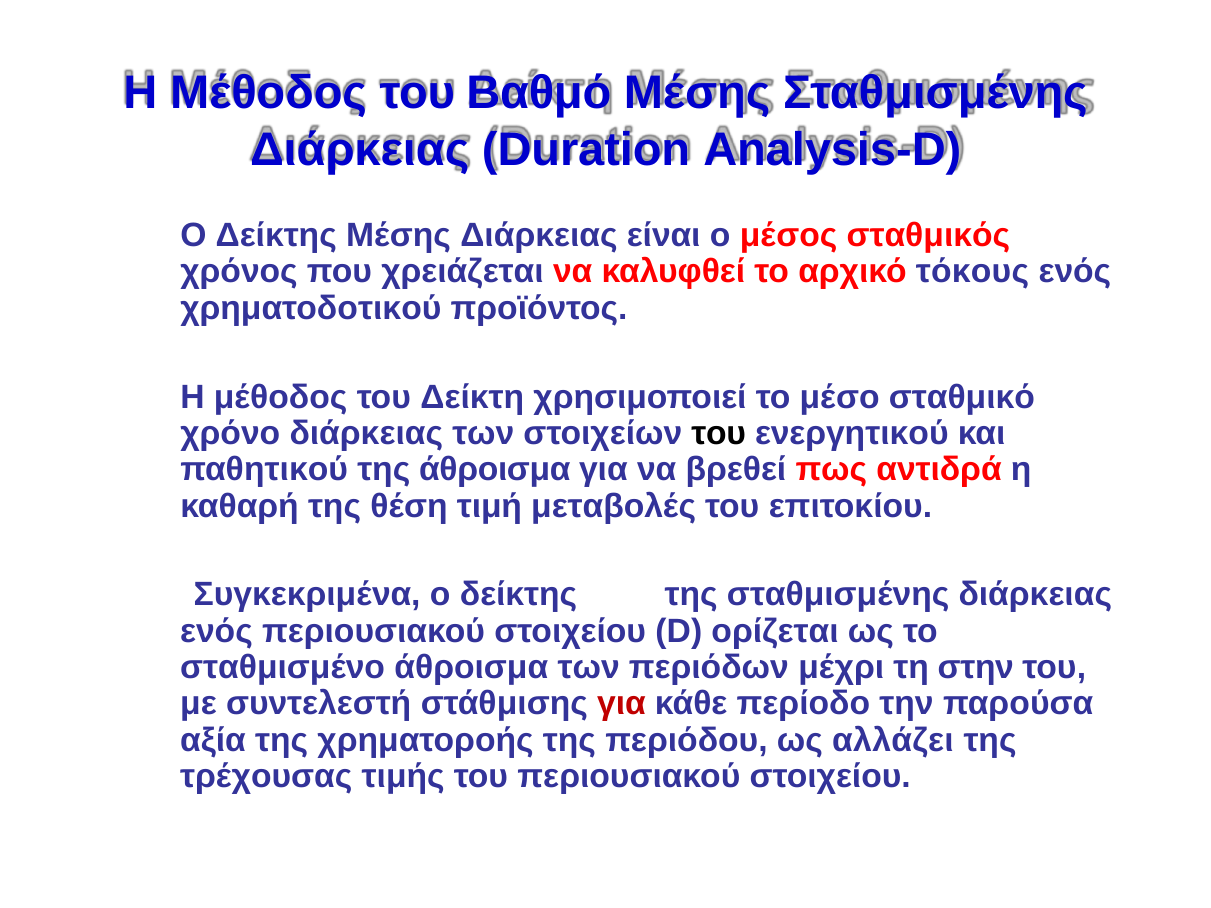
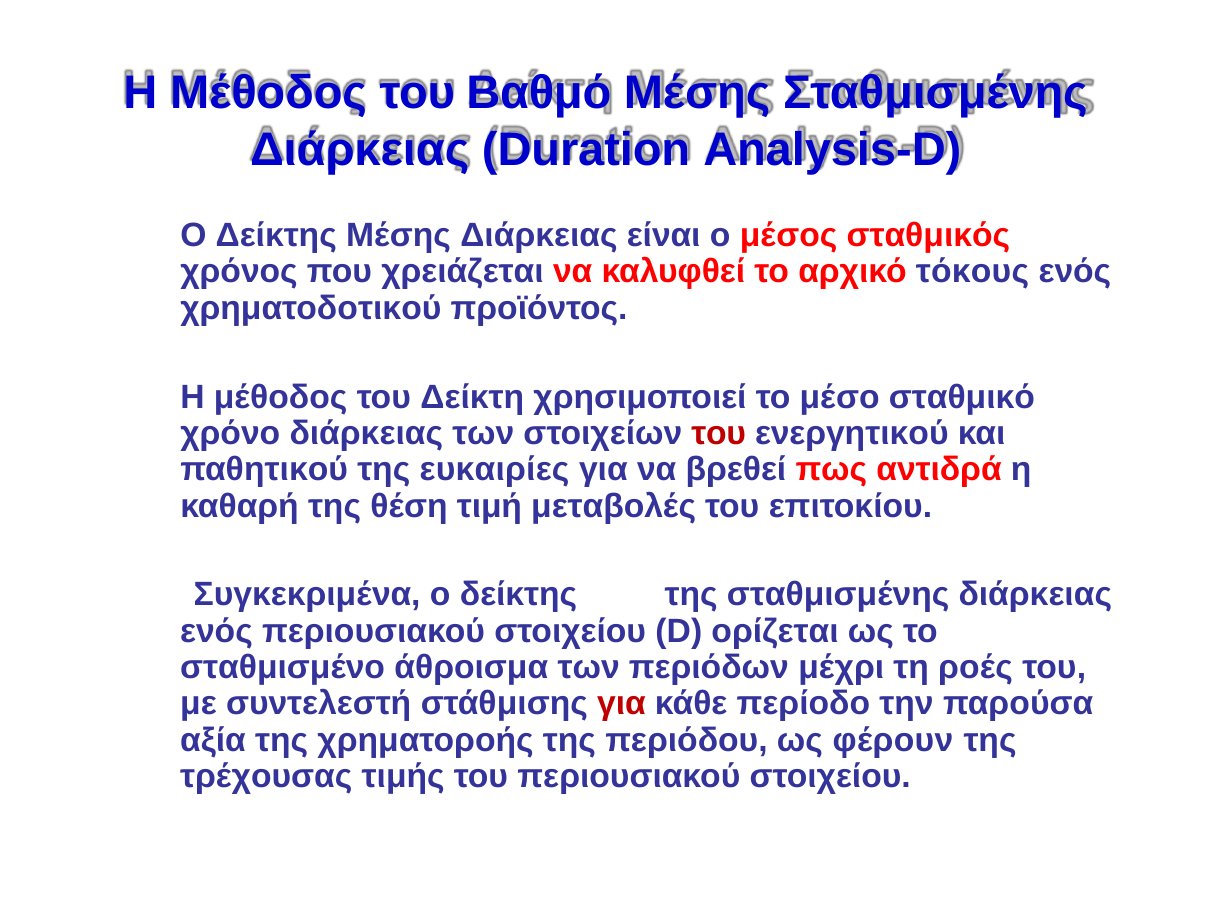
του colour: black -> red (719, 433)
της άθροισμα: άθροισμα -> ευκαιρίες (495, 470)
στην: στην -> ροές (976, 668)
αλλάζει: αλλάζει -> φέρουν (893, 740)
